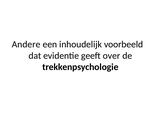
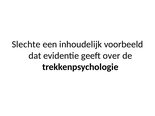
Andere: Andere -> Slechte (26, 44)
